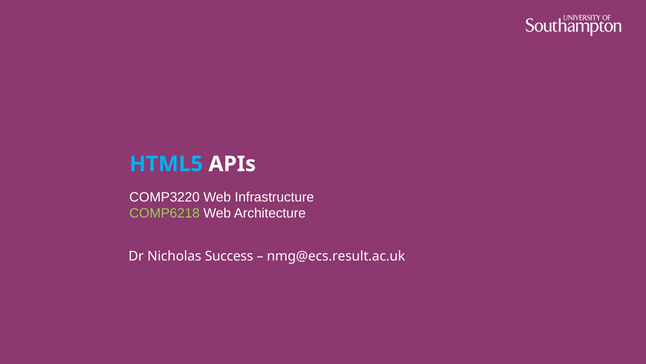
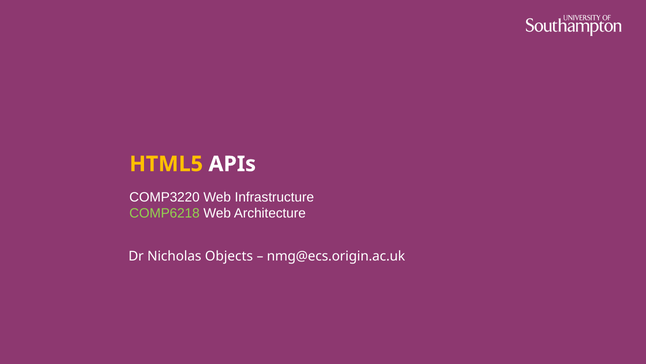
HTML5 colour: light blue -> yellow (166, 164)
Success: Success -> Objects (229, 256)
nmg@ecs.result.ac.uk: nmg@ecs.result.ac.uk -> nmg@ecs.origin.ac.uk (336, 256)
